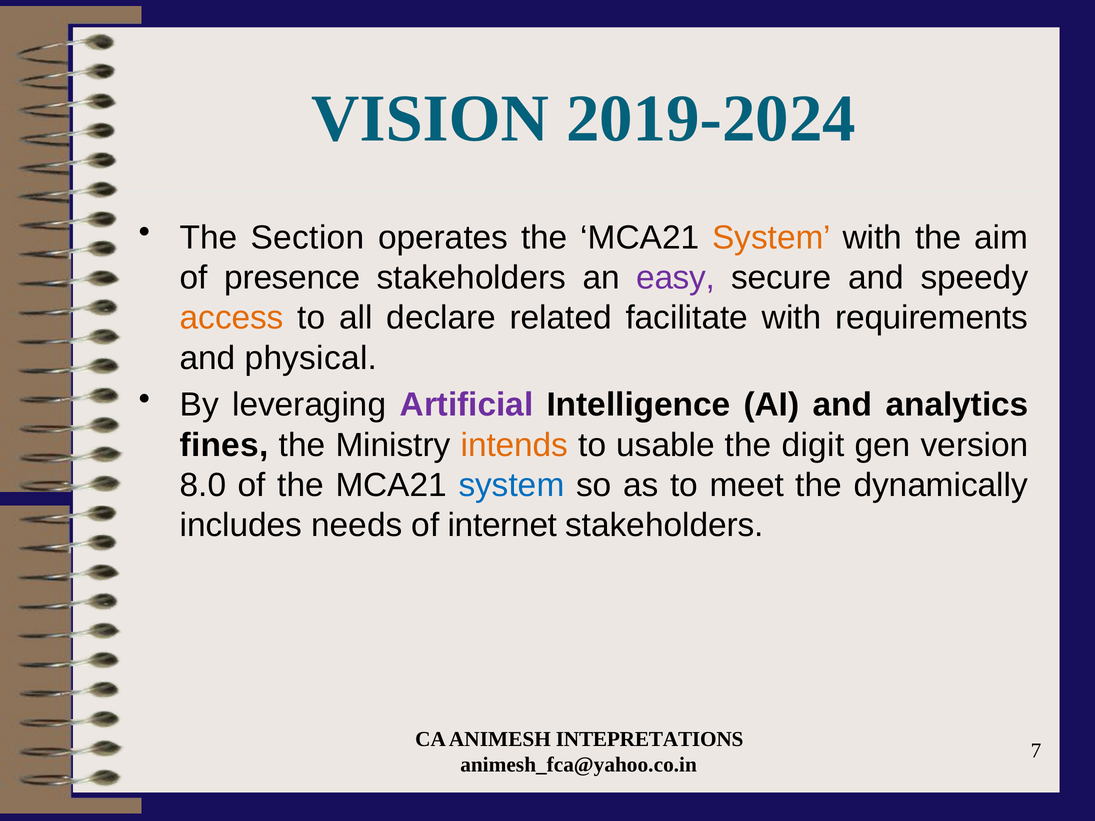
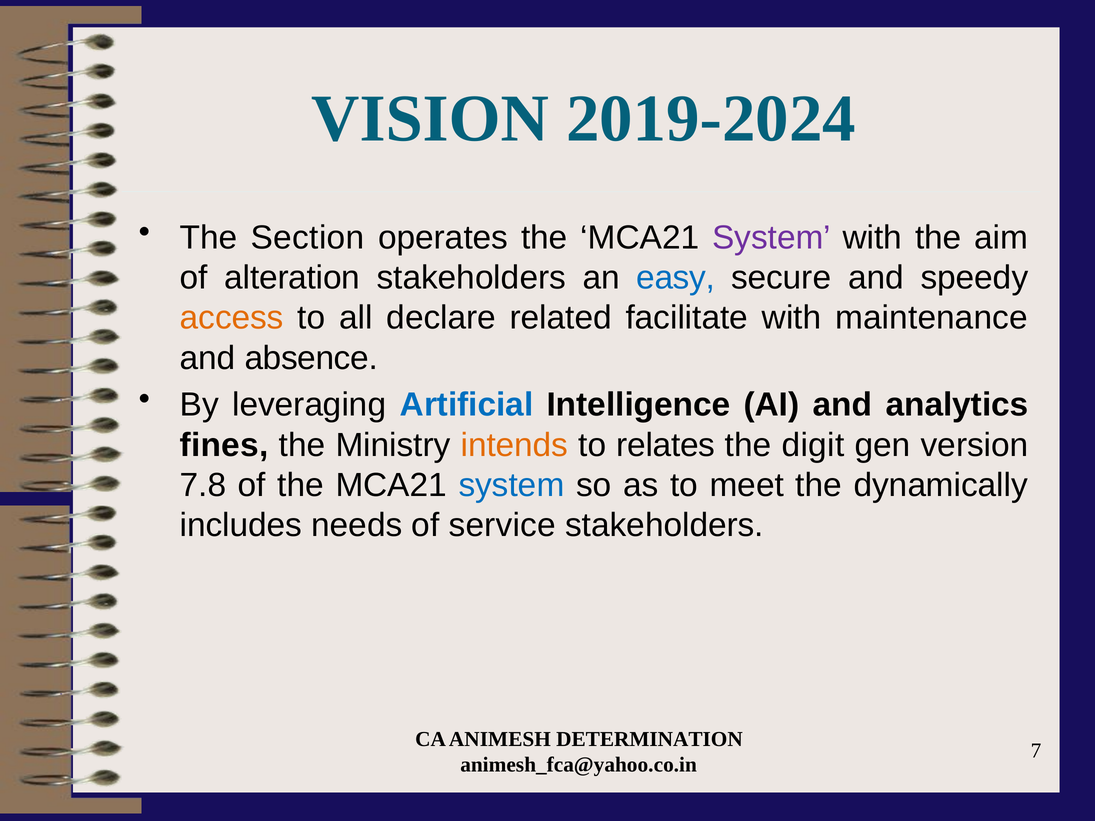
System colour: orange -> purple (772, 238)
presence: presence -> alteration (292, 278)
easy colour: purple -> blue (676, 278)
requirements: requirements -> maintenance (932, 318)
physical: physical -> absence (311, 358)
Artificial colour: purple -> blue (467, 405)
usable: usable -> relates (666, 445)
8.0: 8.0 -> 7.8 (203, 485)
internet: internet -> service (502, 525)
INTEPRETATIONS: INTEPRETATIONS -> DETERMINATION (649, 739)
